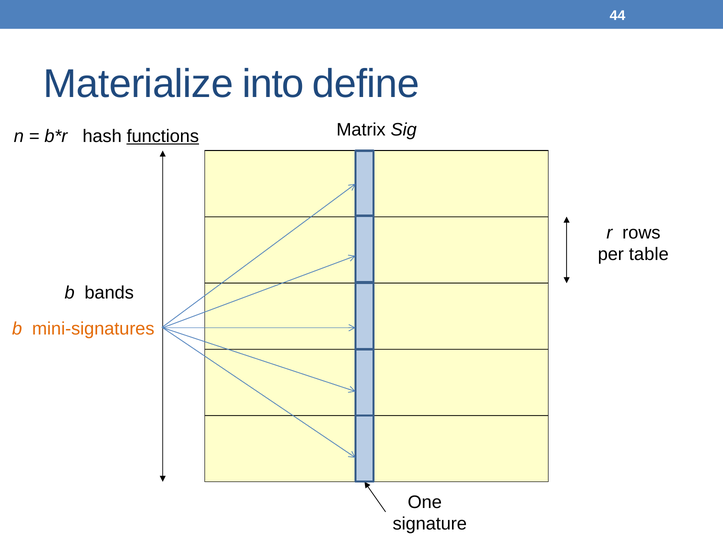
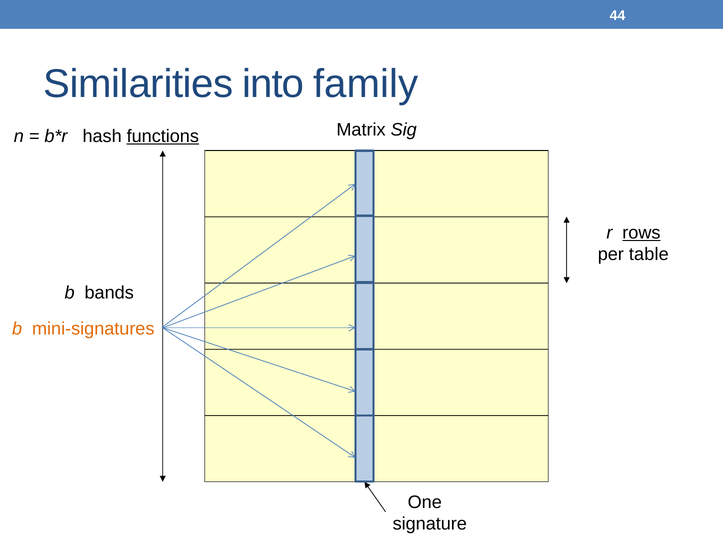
Materialize: Materialize -> Similarities (138, 84)
define: define -> family (366, 84)
rows underline: none -> present (641, 233)
